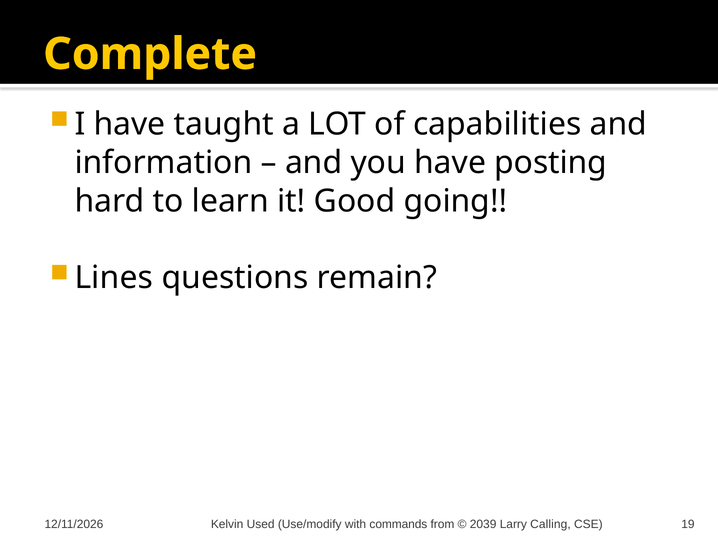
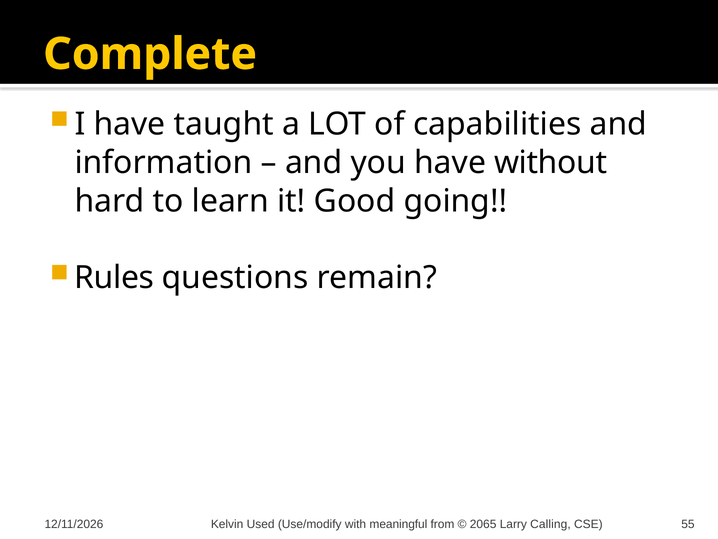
posting: posting -> without (551, 163)
Lines: Lines -> Rules (114, 278)
commands: commands -> meaningful (398, 524)
2039: 2039 -> 2065 (483, 524)
19: 19 -> 55 (688, 524)
